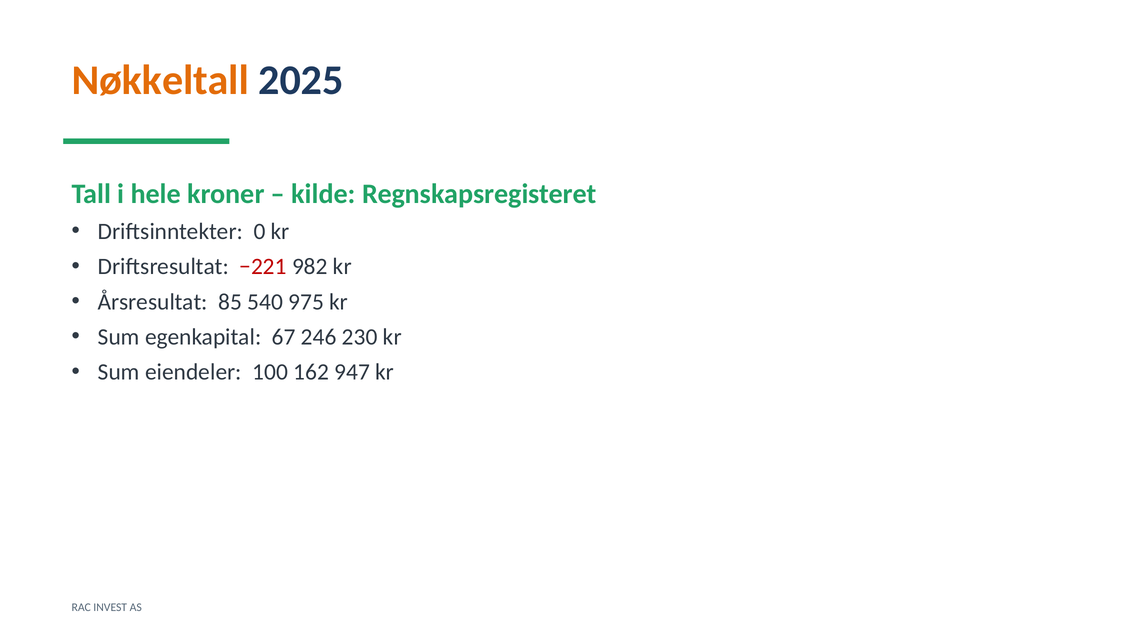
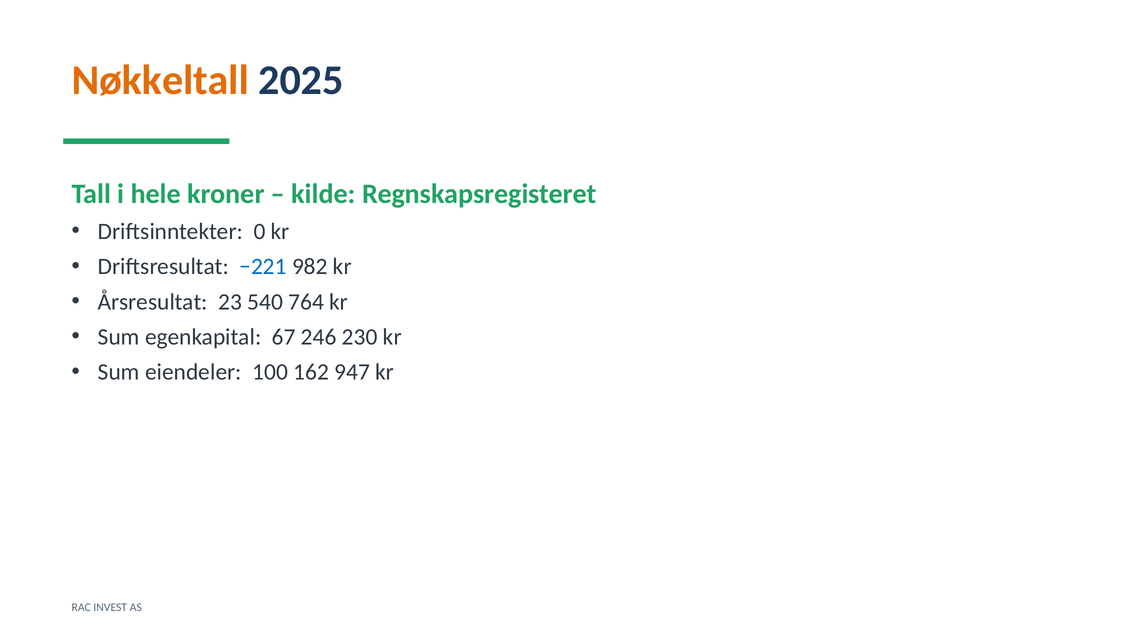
−221 colour: red -> blue (263, 267)
85: 85 -> 23 (230, 302)
975: 975 -> 764 (306, 302)
